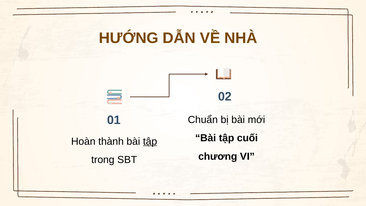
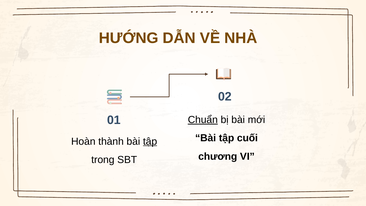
Chuẩn underline: none -> present (203, 120)
